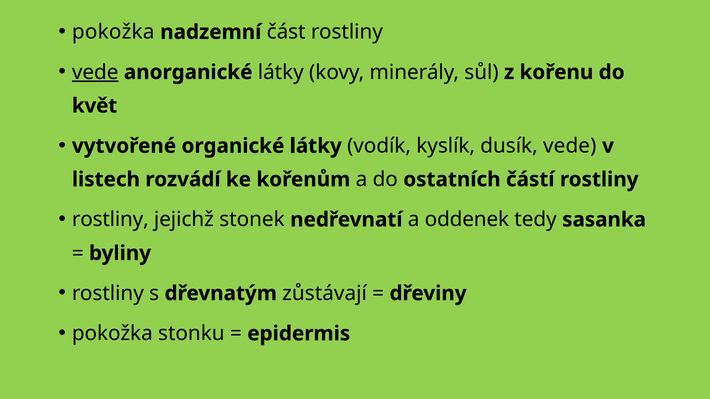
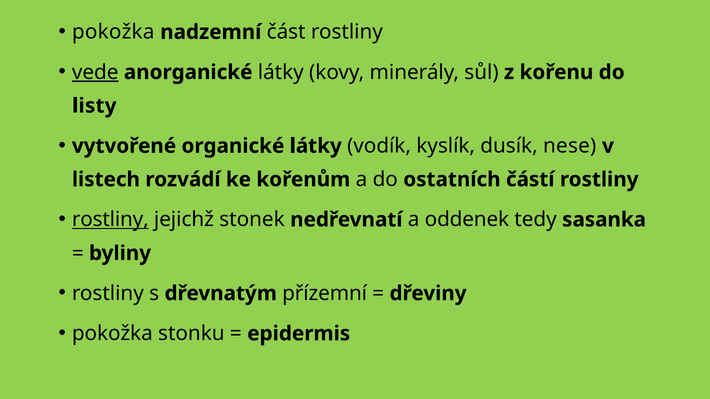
květ: květ -> listy (94, 106)
dusík vede: vede -> nese (570, 146)
rostliny underline: none -> present (110, 220)
zůstávají: zůstávají -> přízemní (325, 294)
